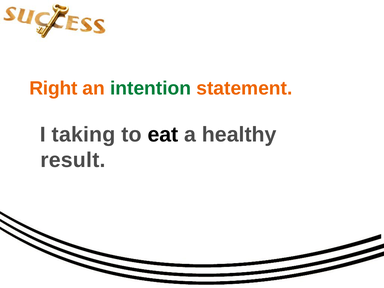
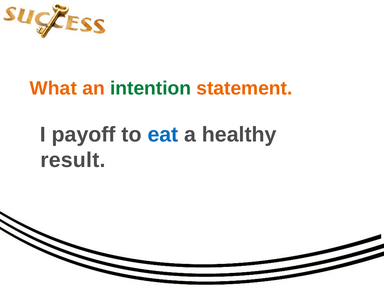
Right: Right -> What (53, 88)
taking: taking -> payoff (84, 135)
eat colour: black -> blue (163, 135)
